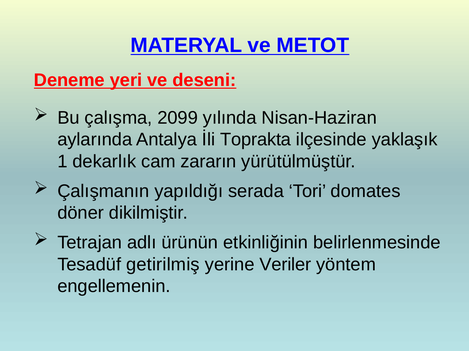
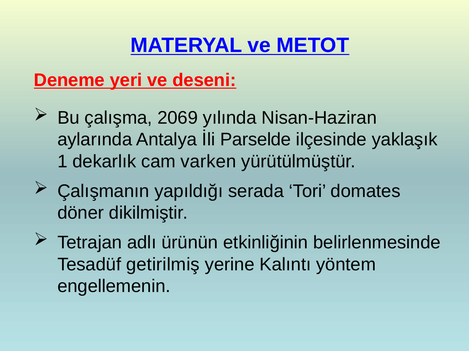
2099: 2099 -> 2069 (178, 118)
Toprakta: Toprakta -> Parselde (256, 140)
zararın: zararın -> varken (208, 162)
Veriler: Veriler -> Kalıntı (285, 265)
